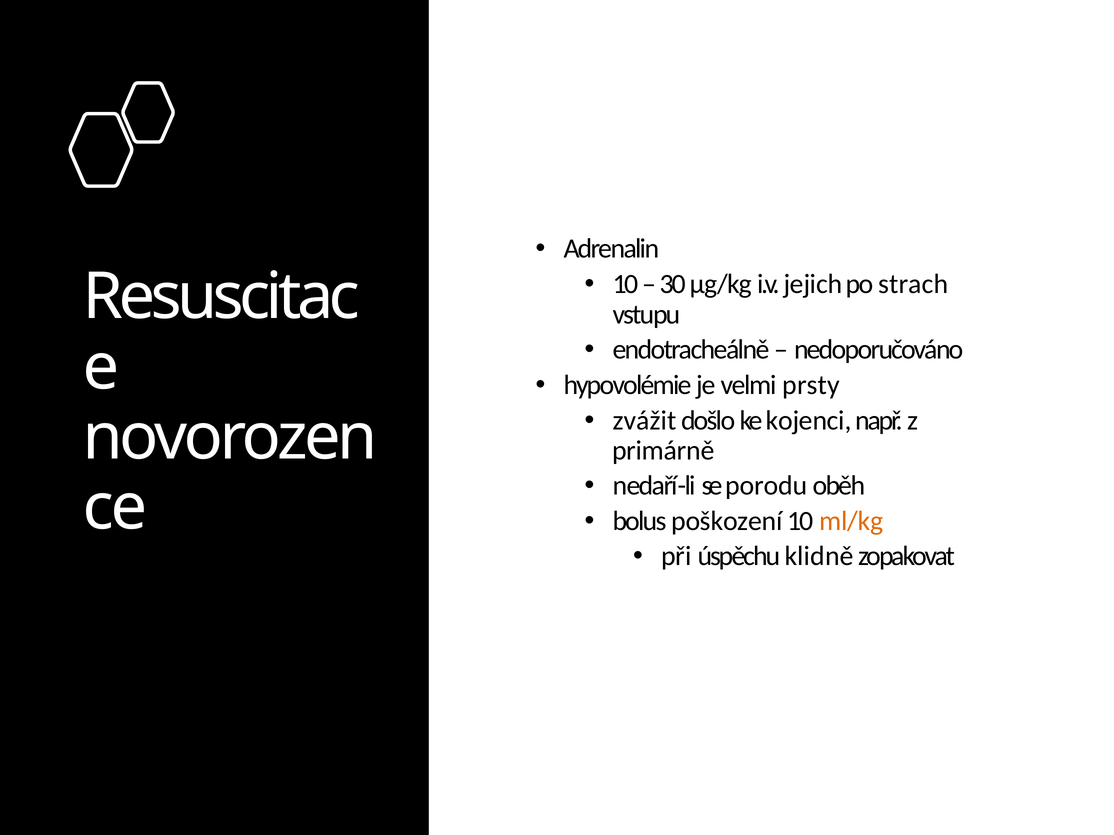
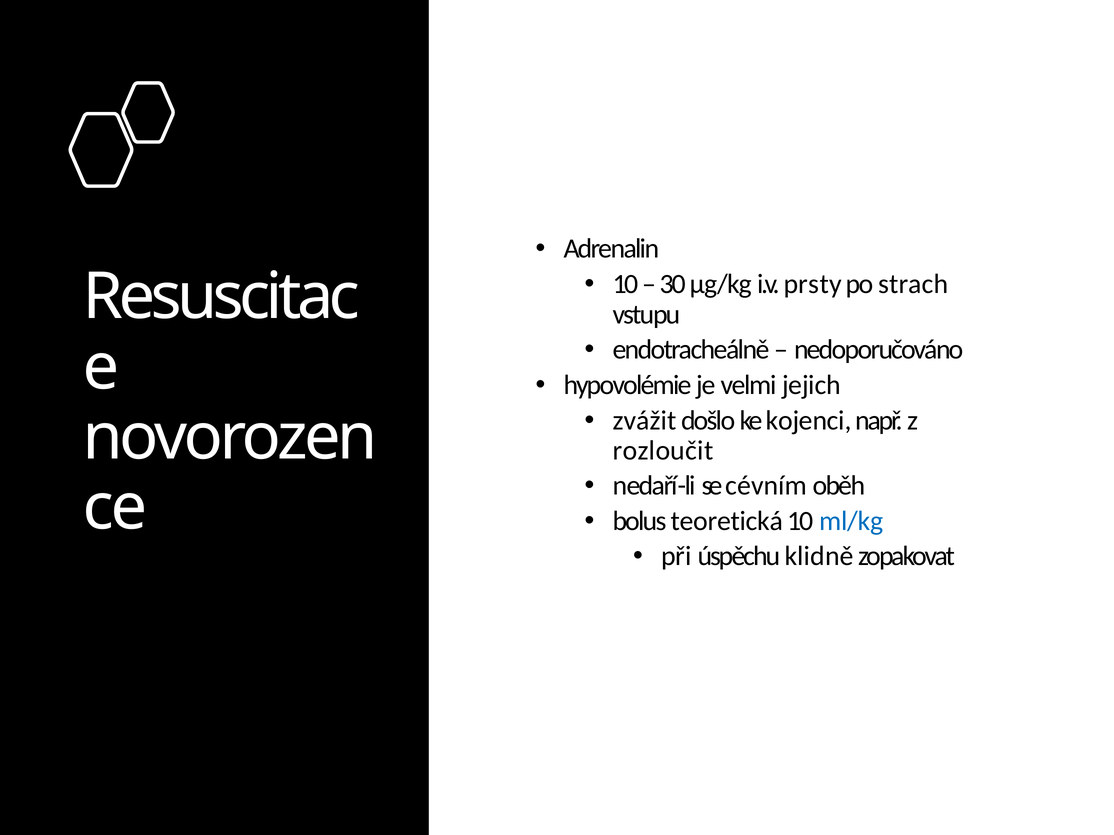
jejich: jejich -> prsty (813, 284)
prsty: prsty -> jejich (811, 385)
primárně: primárně -> rozloučit (663, 451)
porodu: porodu -> cévním (766, 486)
poškození: poškození -> teoretická (727, 521)
ml/kg colour: orange -> blue (851, 521)
